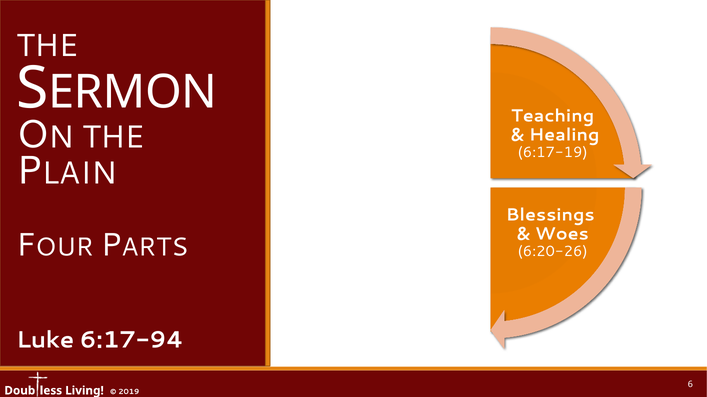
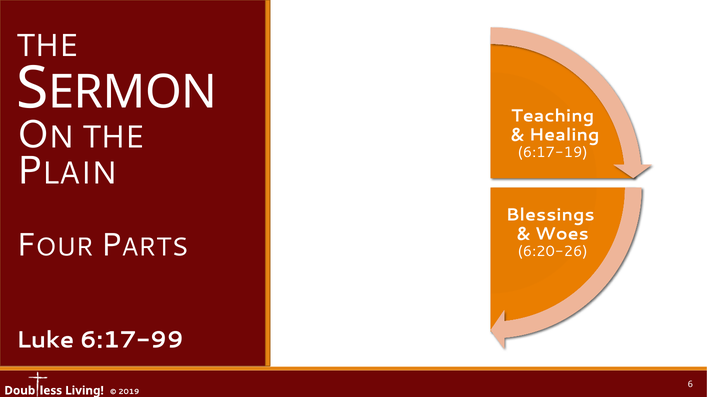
6:17-94: 6:17-94 -> 6:17-99 (132, 340)
